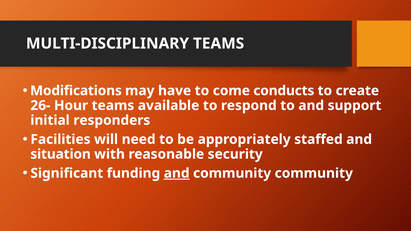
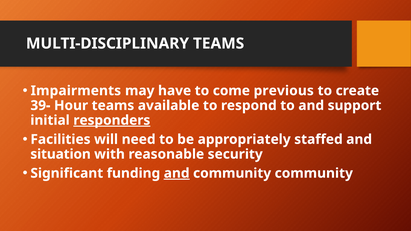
Modifications: Modifications -> Impairments (76, 91)
conducts: conducts -> previous (284, 91)
26-: 26- -> 39- (40, 106)
responders underline: none -> present (112, 120)
